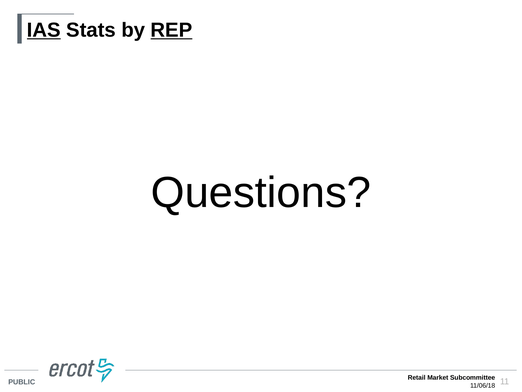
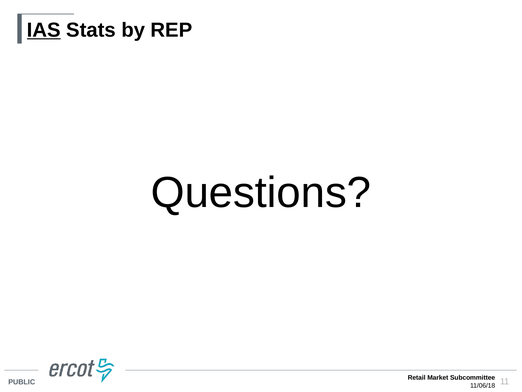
REP underline: present -> none (171, 30)
